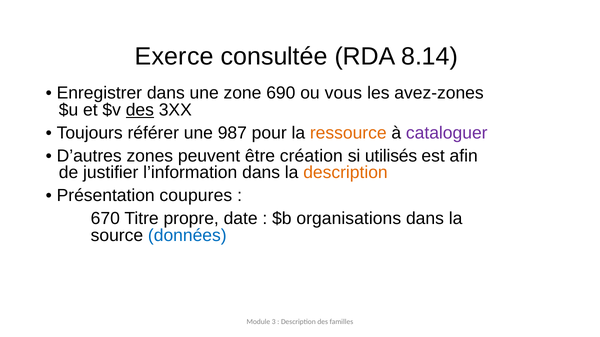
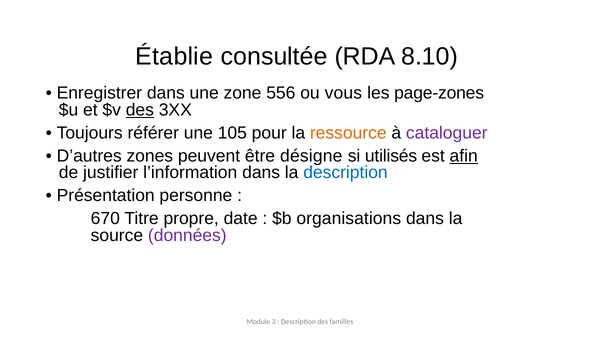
Exerce: Exerce -> Établie (174, 57)
8.14: 8.14 -> 8.10 (430, 57)
690: 690 -> 556 (281, 93)
avez-zones: avez-zones -> page-zones (439, 93)
987: 987 -> 105 (232, 133)
création: création -> désigne (311, 156)
afin underline: none -> present (464, 156)
description colour: orange -> blue (346, 173)
coupures: coupures -> personne (196, 196)
données colour: blue -> purple (187, 236)
